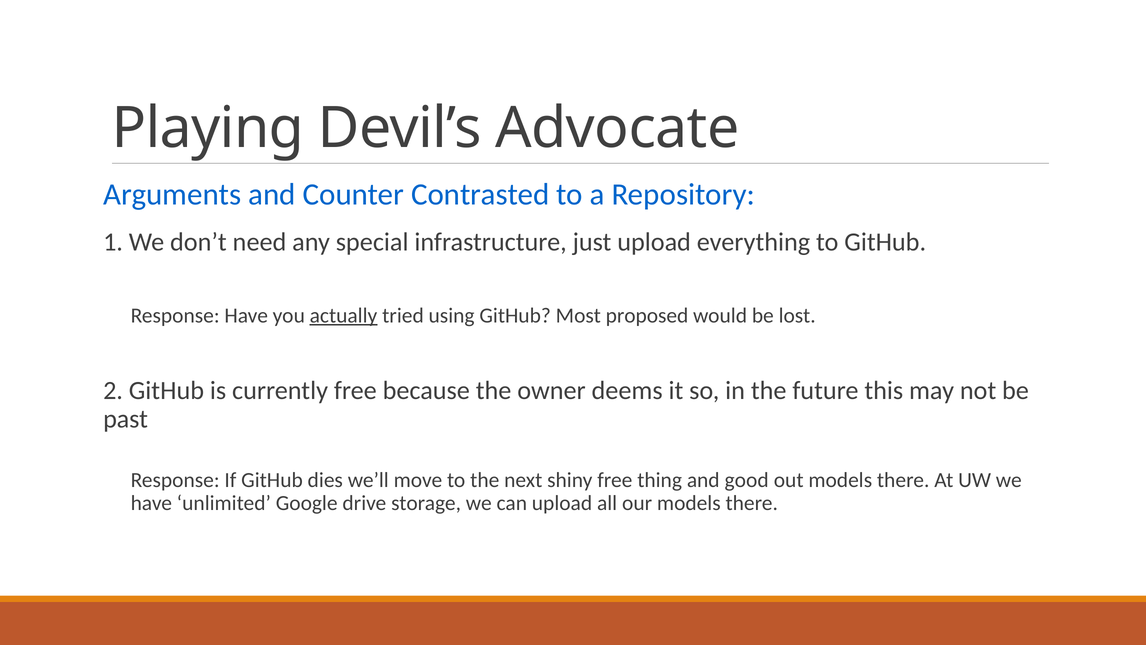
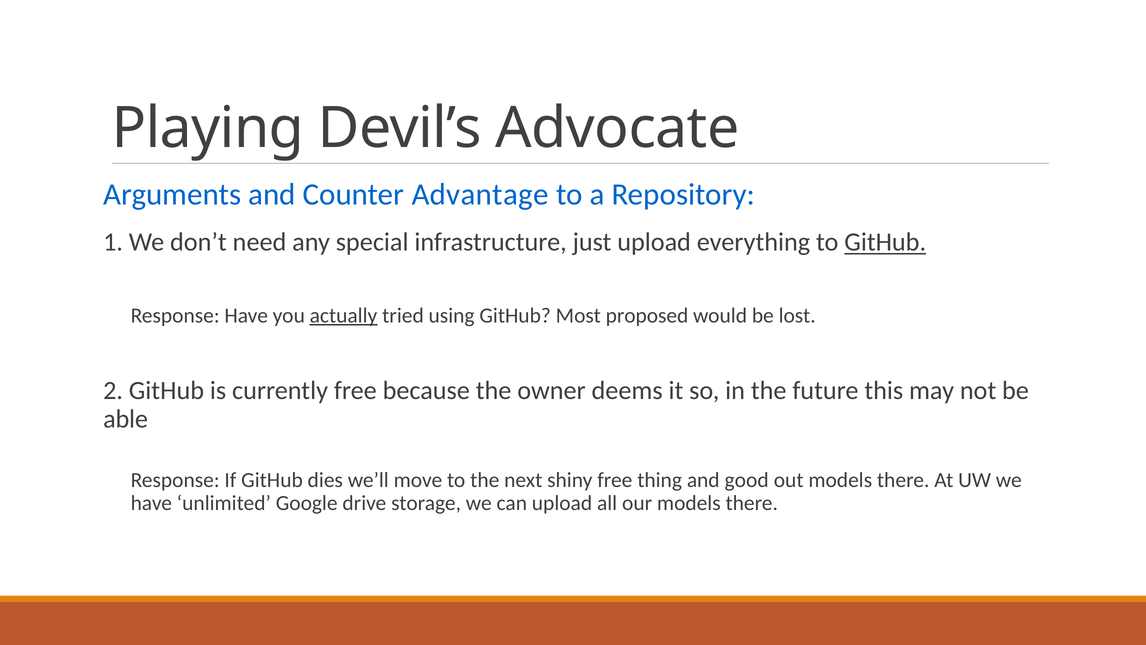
Contrasted: Contrasted -> Advantage (480, 194)
GitHub underline: none -> present (885, 242)
past: past -> able (126, 419)
